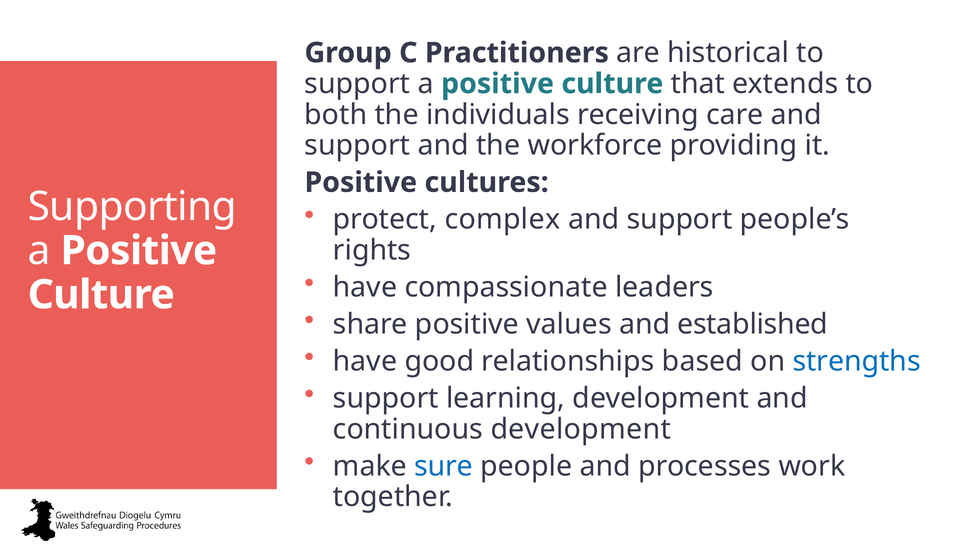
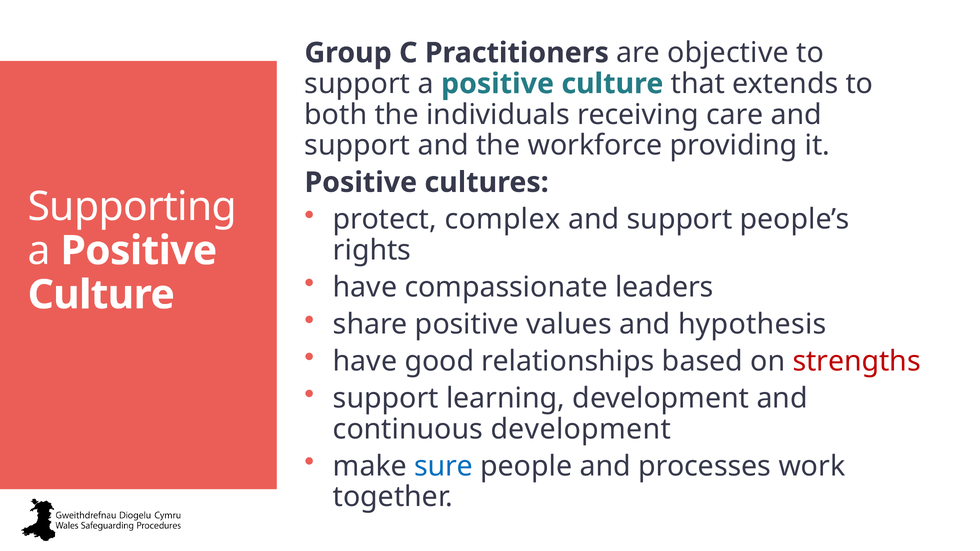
historical: historical -> objective (728, 53)
established: established -> hypothesis (752, 324)
strengths colour: blue -> red (857, 361)
